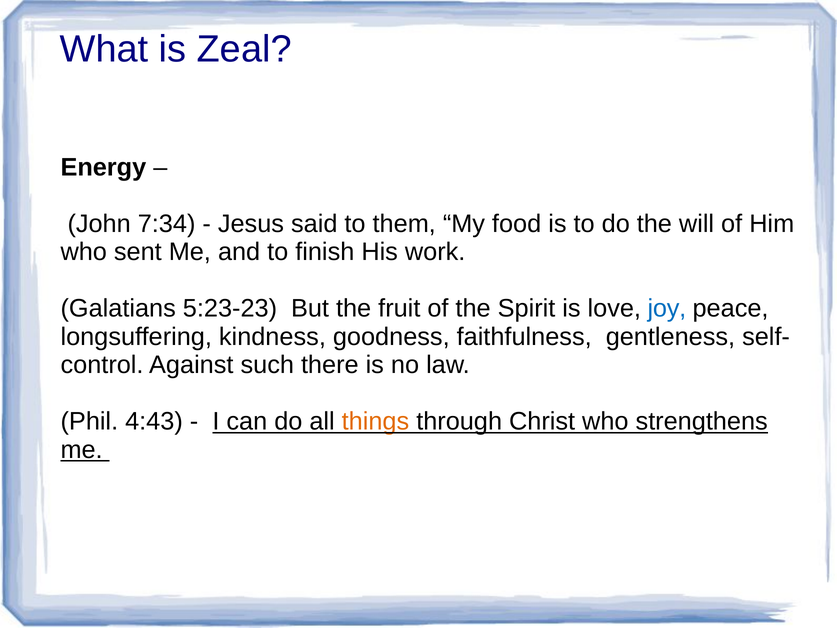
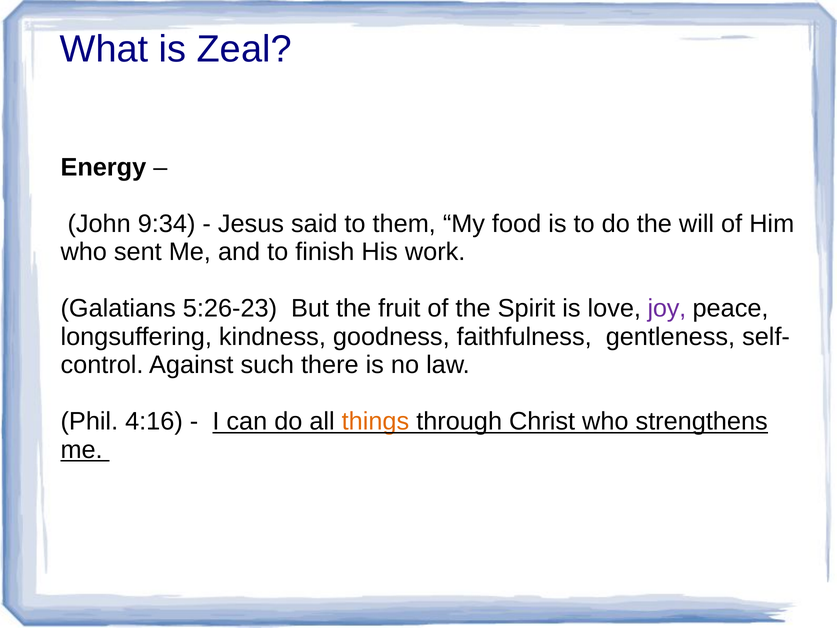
7:34: 7:34 -> 9:34 (167, 224)
5:23-23: 5:23-23 -> 5:26-23 (230, 308)
joy colour: blue -> purple (667, 308)
4:43: 4:43 -> 4:16 (154, 421)
